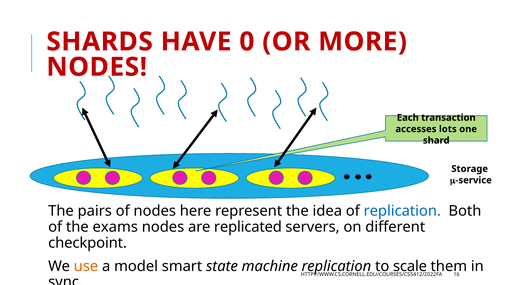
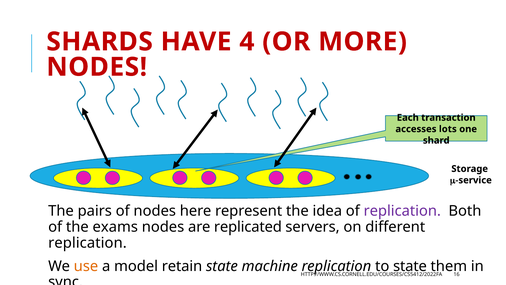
0: 0 -> 4 (247, 42)
replication colour: blue -> purple (402, 211)
checkpoint: checkpoint -> replication (87, 242)
smart: smart -> retain (182, 266)
to scale: scale -> state (410, 266)
